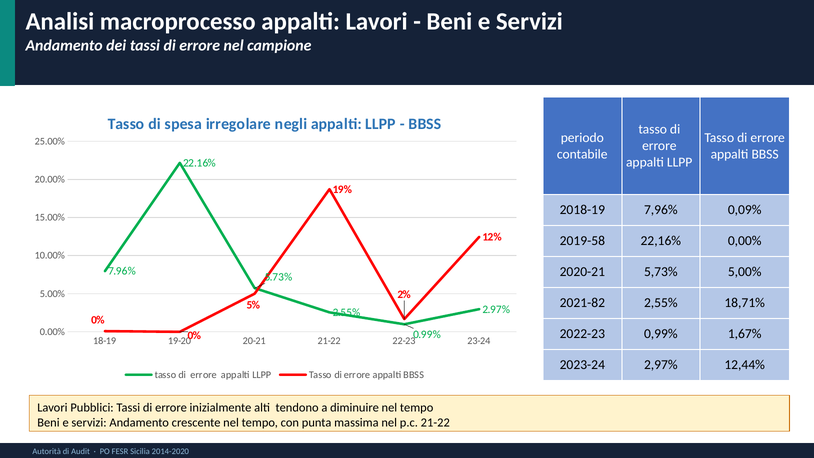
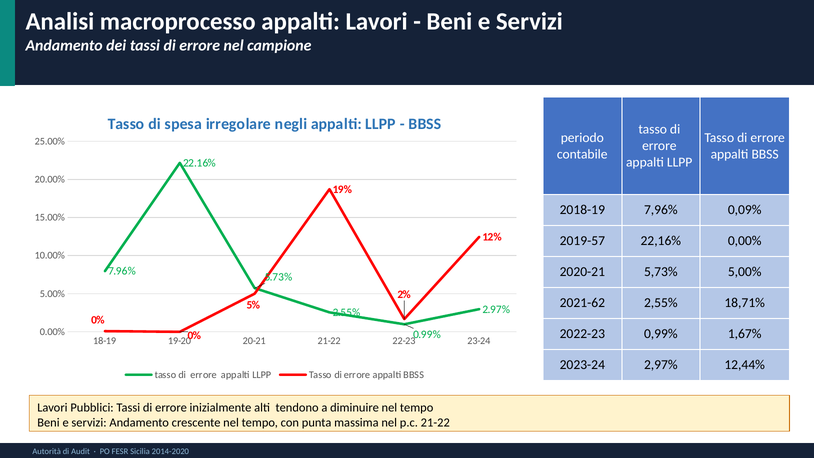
2019-58: 2019-58 -> 2019-57 (582, 241)
2021-82: 2021-82 -> 2021-62 (582, 303)
